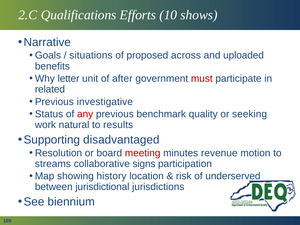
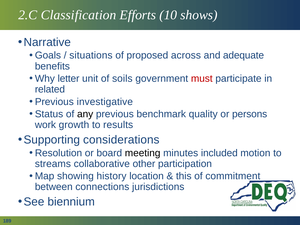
Qualifications: Qualifications -> Classification (79, 15)
uploaded: uploaded -> adequate (244, 55)
after: after -> soils (122, 79)
any colour: red -> black (85, 114)
seeking: seeking -> persons (250, 114)
natural: natural -> growth (74, 125)
disadvantaged: disadvantaged -> considerations (121, 140)
meeting colour: red -> black (143, 153)
revenue: revenue -> included (219, 153)
signs: signs -> other (144, 164)
risk: risk -> this (184, 176)
underserved: underserved -> commitment (233, 176)
jurisdictional: jurisdictional -> connections (102, 187)
